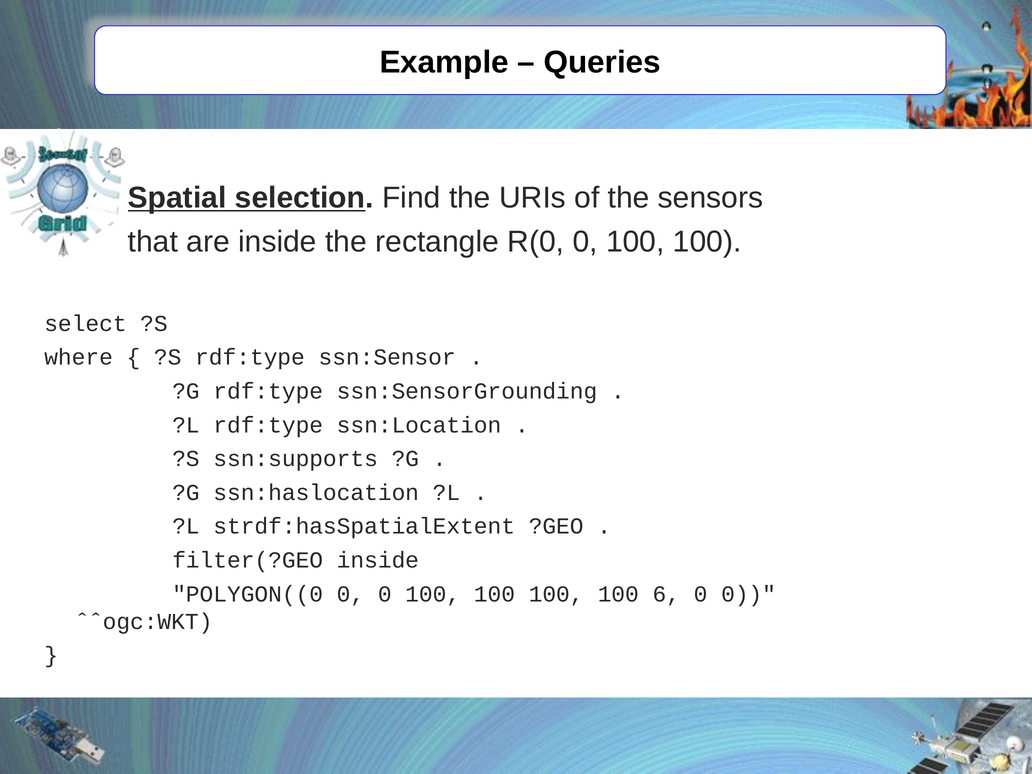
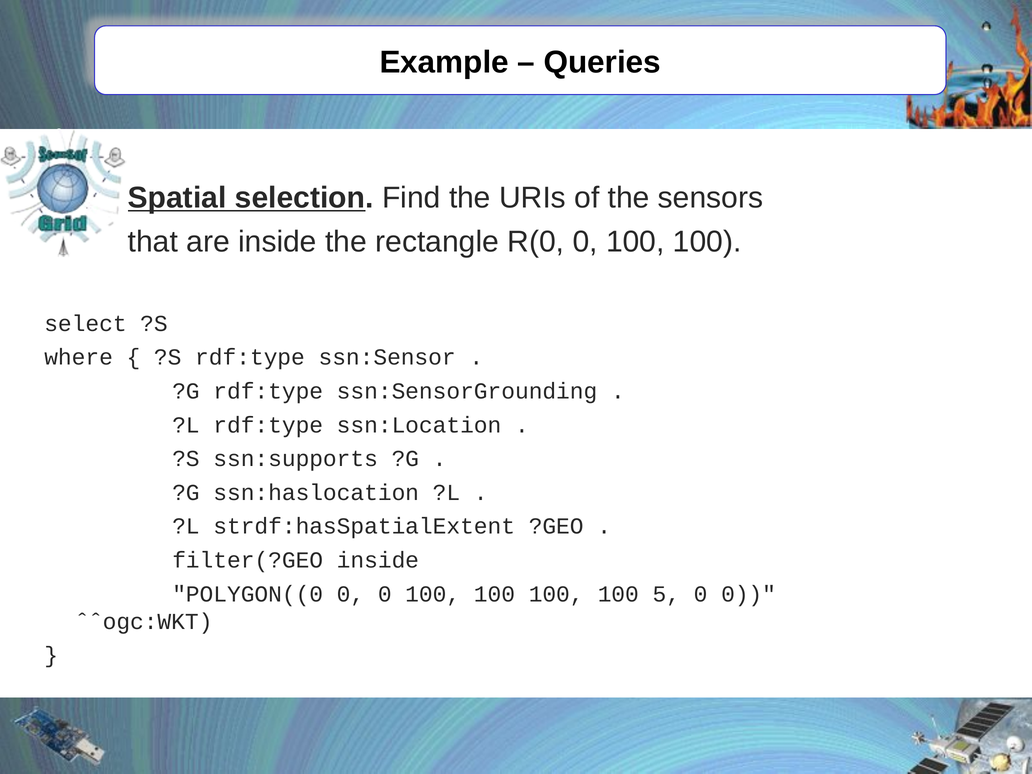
6: 6 -> 5 (666, 594)
